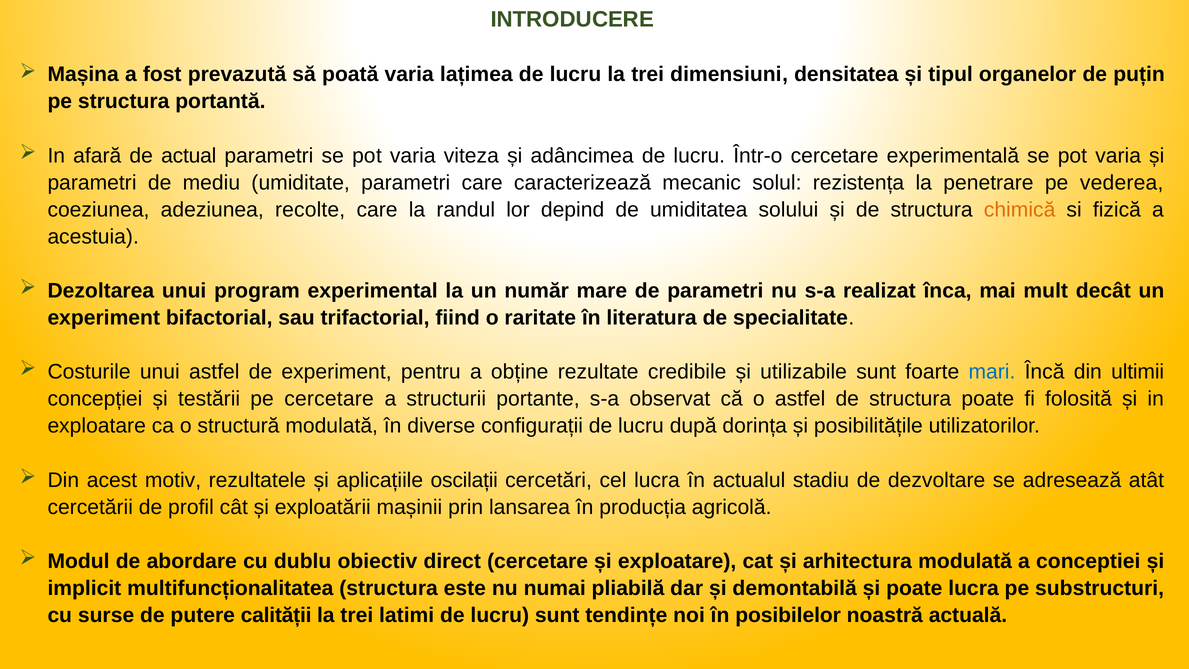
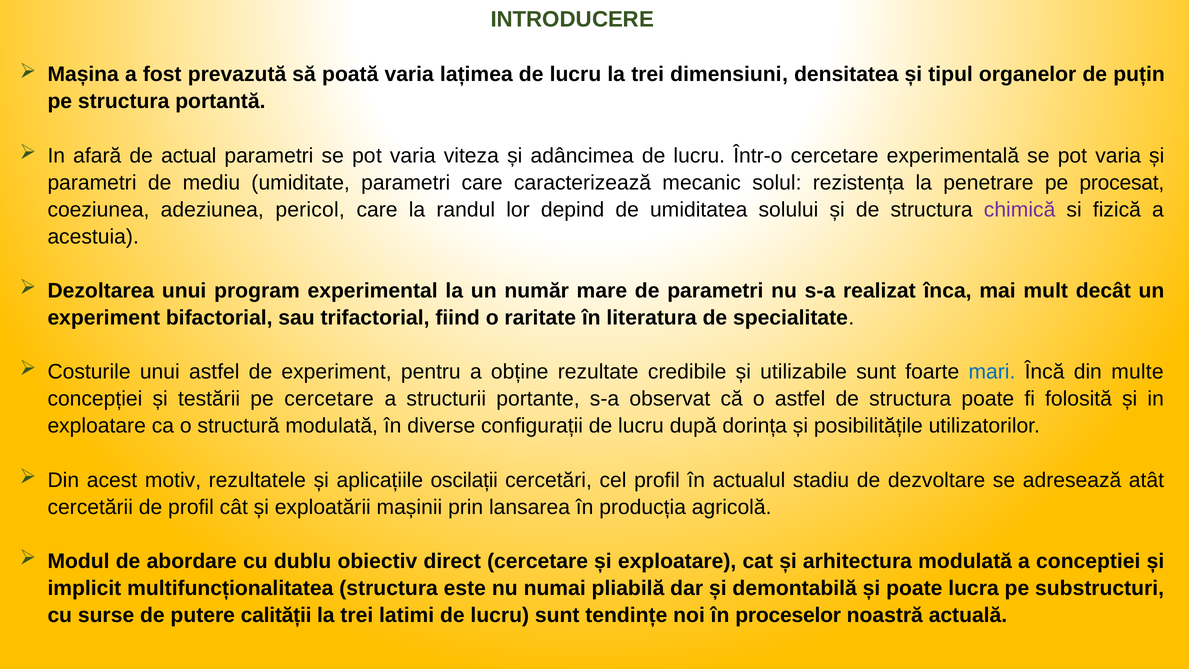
vederea: vederea -> procesat (1122, 183)
recolte: recolte -> pericol (310, 210)
chimică colour: orange -> purple (1020, 210)
ultimii: ultimii -> multe (1137, 372)
cel lucra: lucra -> profil (657, 480)
posibilelor: posibilelor -> proceselor (788, 615)
